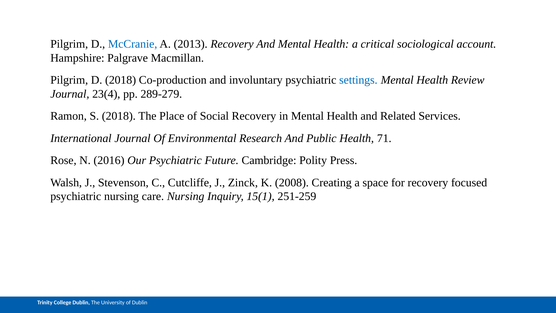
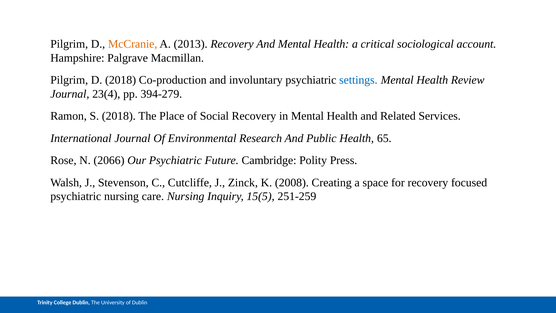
McCranie colour: blue -> orange (133, 44)
289-279: 289-279 -> 394-279 (161, 94)
71: 71 -> 65 (384, 138)
2016: 2016 -> 2066 (109, 160)
15(1: 15(1 -> 15(5 (261, 196)
